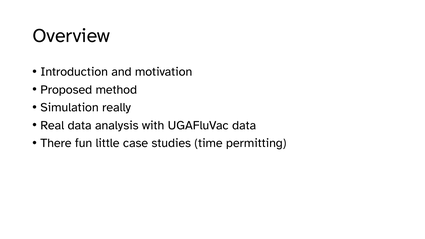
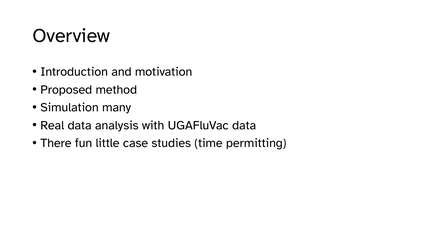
really: really -> many (117, 107)
